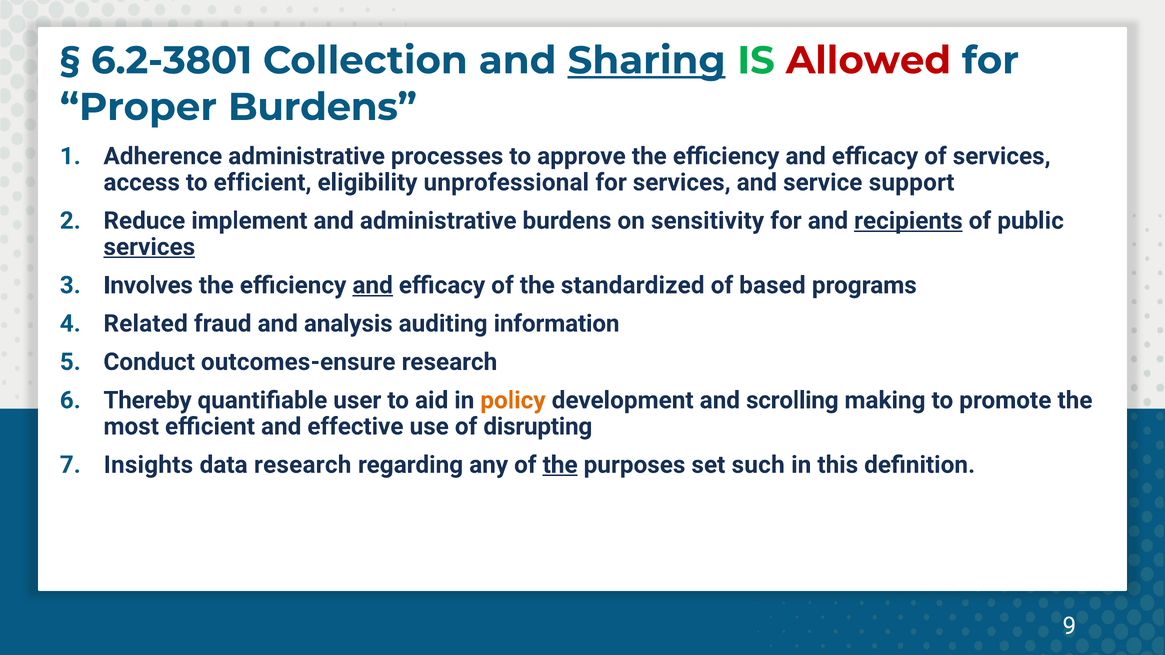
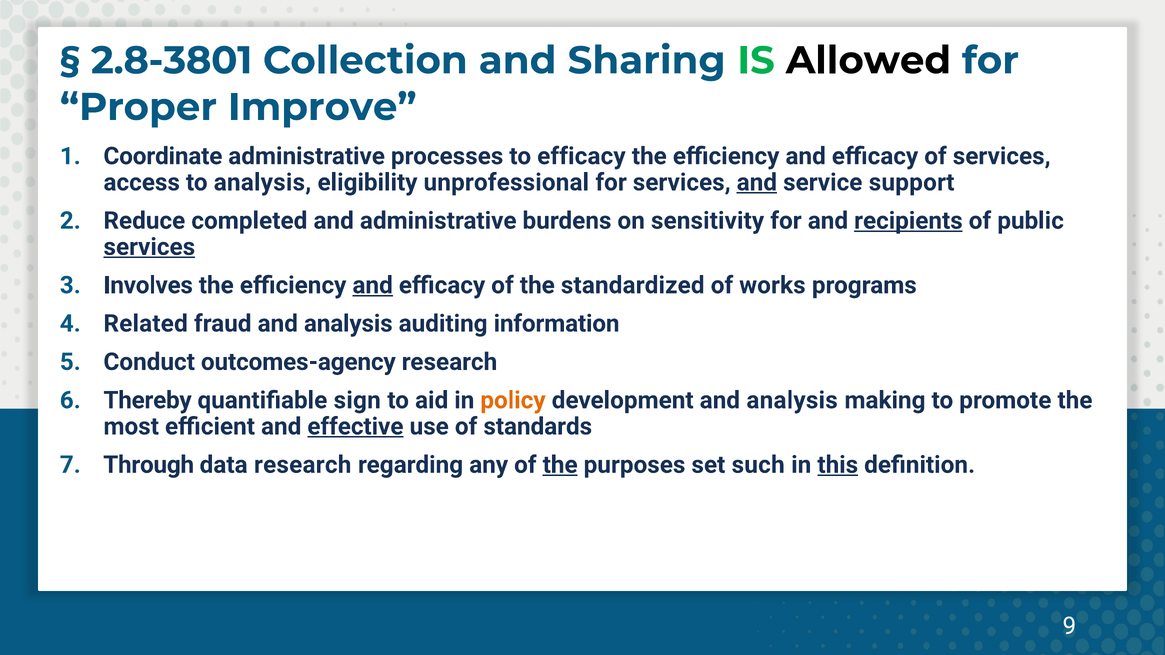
6.2-3801: 6.2-3801 -> 2.8-3801 (172, 61)
Sharing underline: present -> none (647, 61)
Allowed colour: red -> black (868, 61)
Proper Burdens: Burdens -> Improve (322, 107)
Adherence: Adherence -> Coordinate (163, 156)
to approve: approve -> efficacy (581, 156)
to efficient: efficient -> analysis (262, 182)
and underline: none -> present (757, 182)
implement: implement -> completed (249, 221)
based: based -> works (772, 285)
outcomes-ensure: outcomes-ensure -> outcomes-agency (298, 362)
user: user -> sign (357, 400)
development and scrolling: scrolling -> analysis (792, 400)
effective underline: none -> present (355, 427)
disrupting: disrupting -> standards (538, 427)
Insights: Insights -> Through (149, 465)
this underline: none -> present (838, 465)
